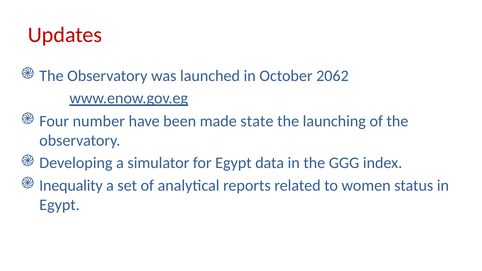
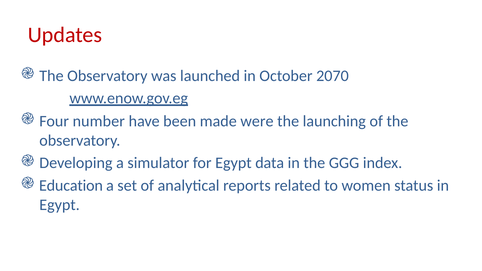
2062: 2062 -> 2070 (332, 76)
state: state -> were (257, 121)
Inequality: Inequality -> Education (71, 186)
